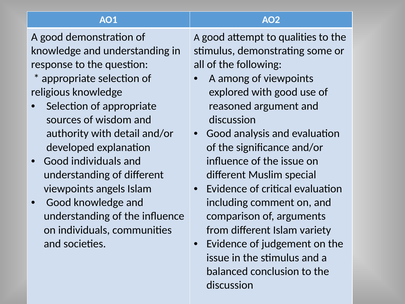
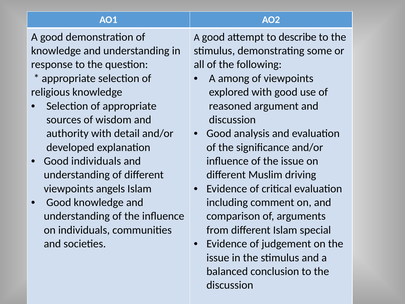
qualities: qualities -> describe (298, 37)
special: special -> driving (301, 175)
variety: variety -> special (315, 230)
